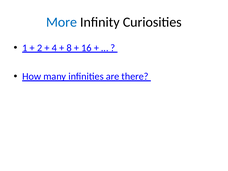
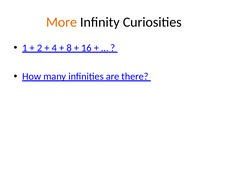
More colour: blue -> orange (62, 22)
